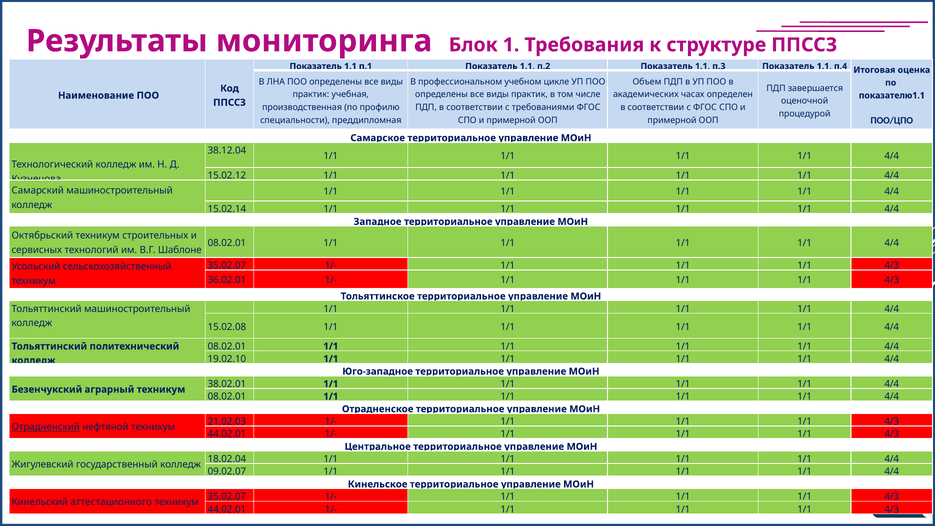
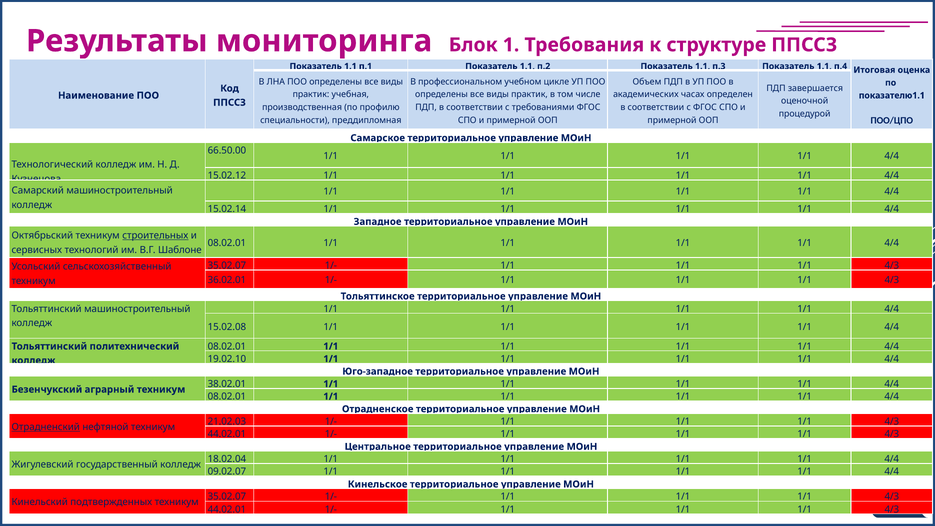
38.12.04: 38.12.04 -> 66.50.00 (227, 151)
строительных underline: none -> present (155, 236)
аттестационного: аттестационного -> подтвержденных (111, 502)
